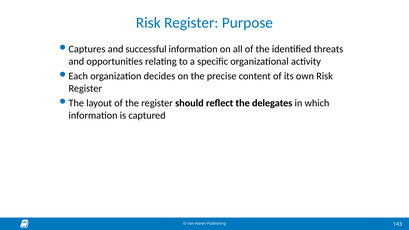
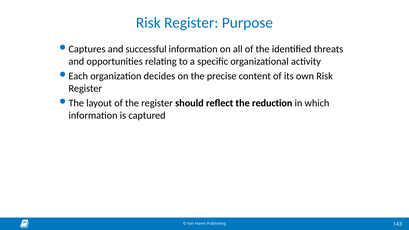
delegates: delegates -> reduction (272, 103)
